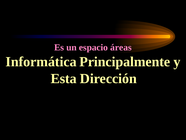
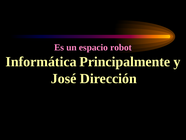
áreas: áreas -> robot (121, 47)
Esta: Esta -> José (64, 78)
